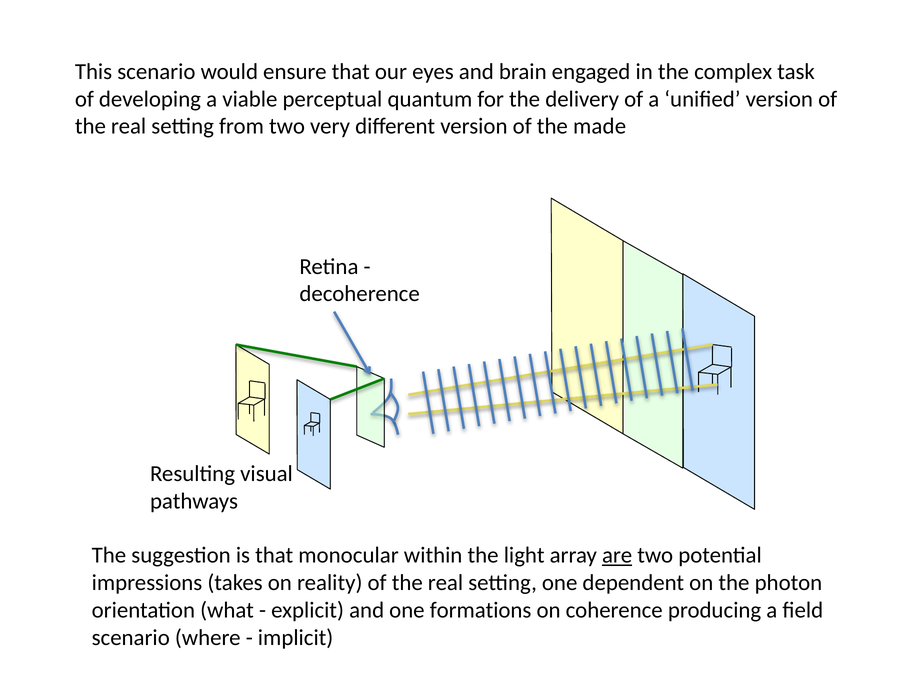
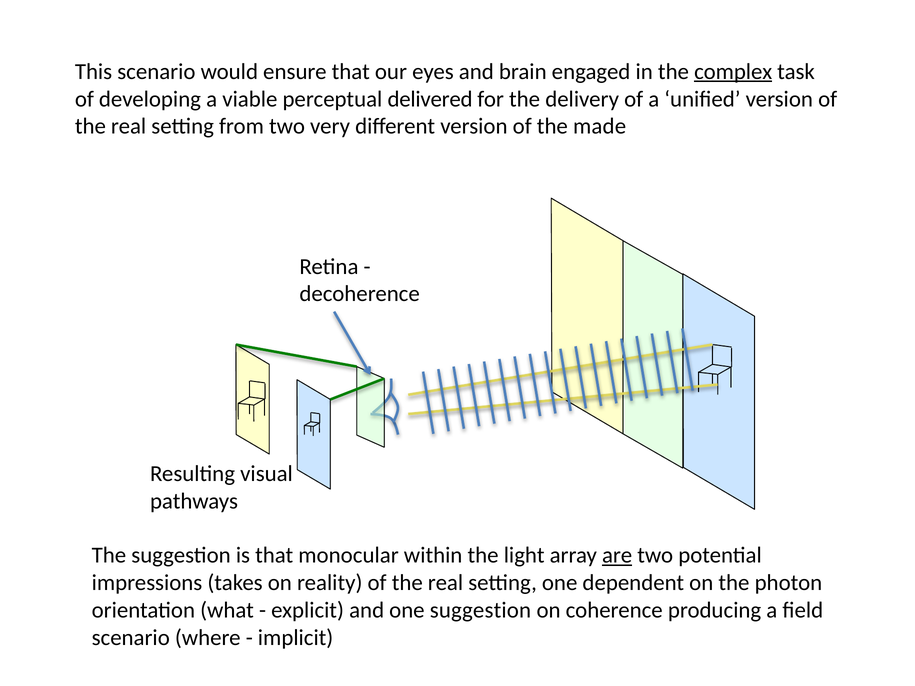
complex underline: none -> present (733, 72)
quantum: quantum -> delivered (430, 99)
one formations: formations -> suggestion (480, 611)
